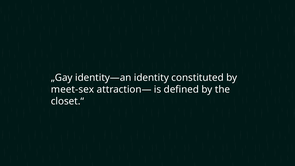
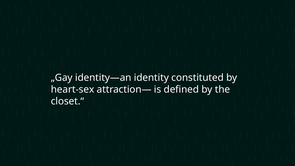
meet-sex: meet-sex -> heart-sex (73, 89)
